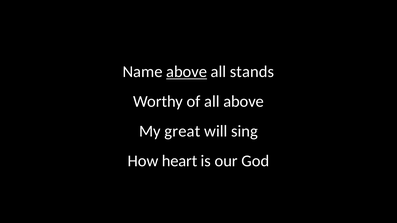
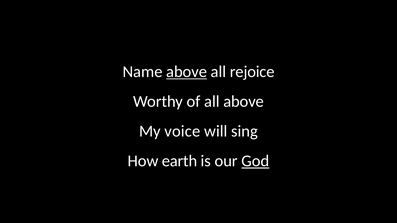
stands: stands -> rejoice (252, 72)
great: great -> voice (182, 131)
heart: heart -> earth (180, 161)
God underline: none -> present (255, 161)
